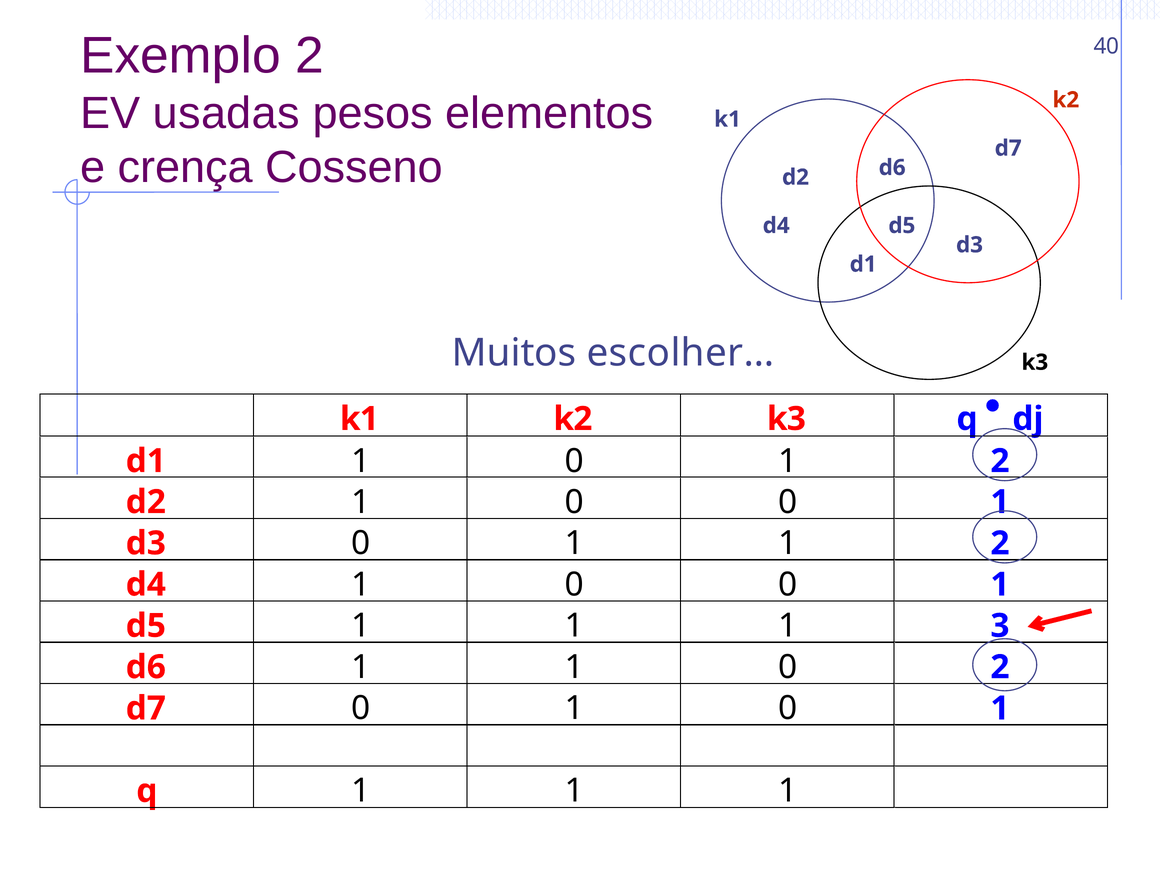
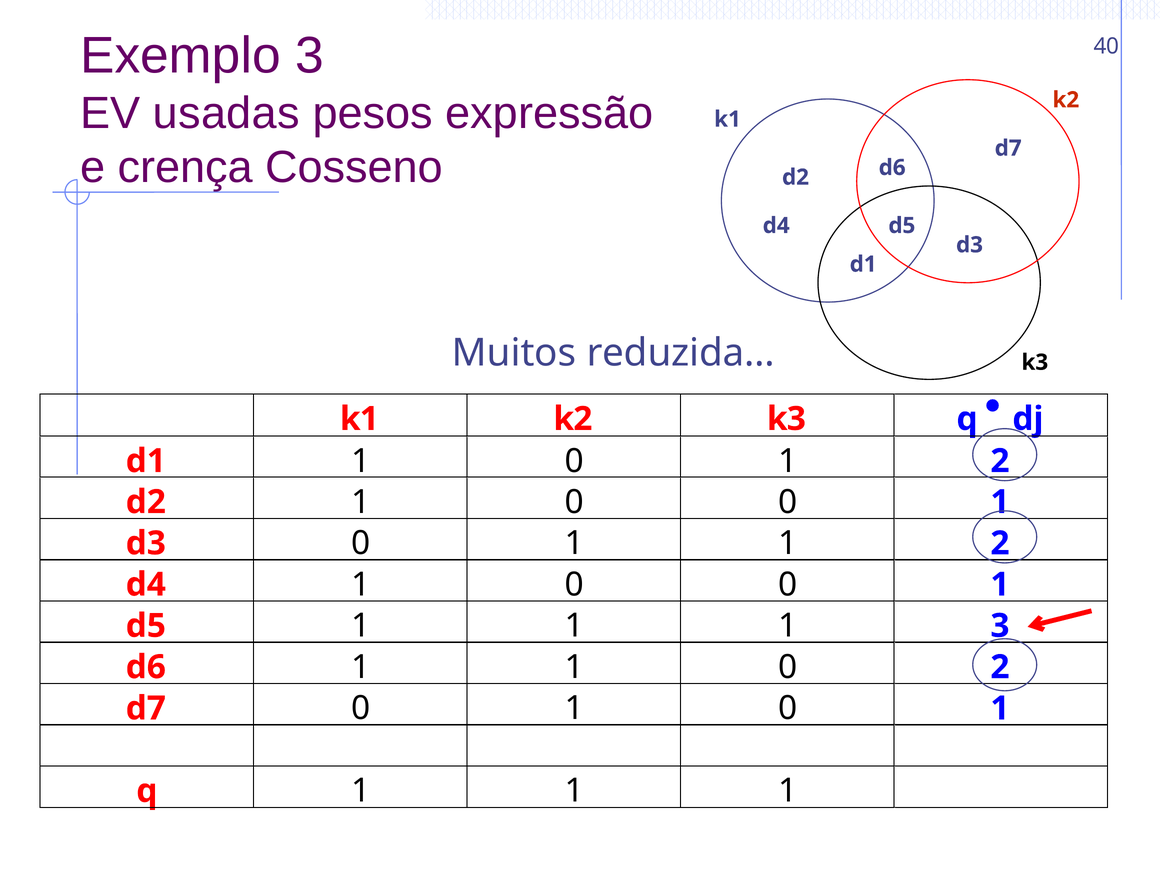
Exemplo 2: 2 -> 3 (309, 56)
elementos: elementos -> expressão (549, 113)
escolher…: escolher… -> reduzida… (681, 353)
